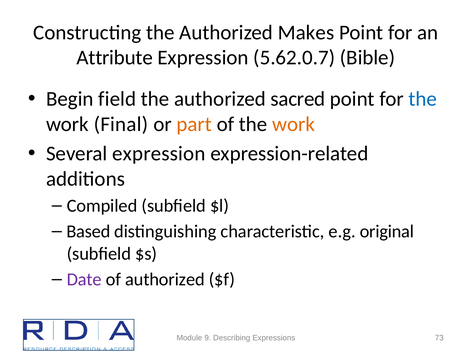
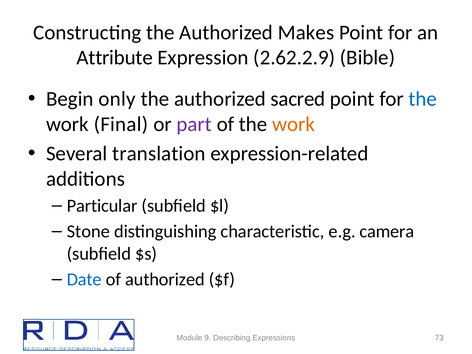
5.62.0.7: 5.62.0.7 -> 2.62.2.9 (294, 58)
field: field -> only (117, 99)
part colour: orange -> purple (194, 124)
Several expression: expression -> translation (159, 154)
Compiled: Compiled -> Particular (102, 206)
Based: Based -> Stone (88, 232)
original: original -> camera (387, 232)
Date colour: purple -> blue (84, 279)
